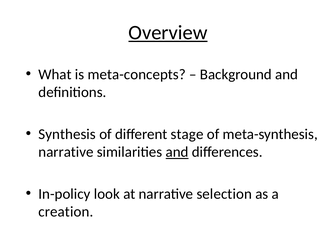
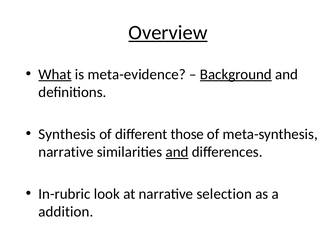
What underline: none -> present (55, 74)
meta-concepts: meta-concepts -> meta-evidence (137, 74)
Background underline: none -> present (236, 74)
stage: stage -> those (187, 134)
In-policy: In-policy -> In-rubric (64, 194)
creation: creation -> addition (66, 212)
